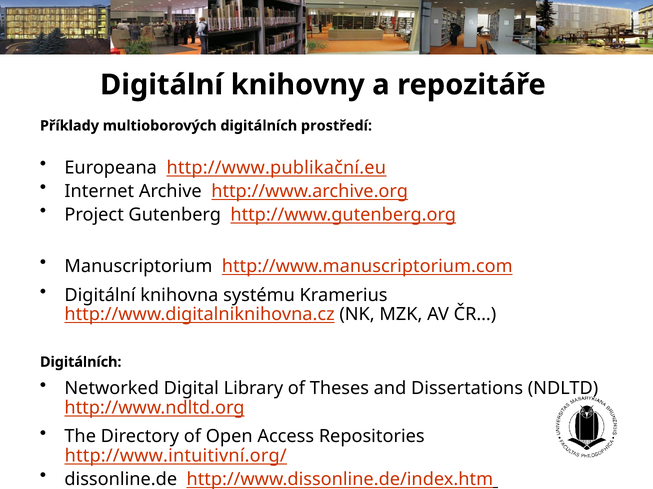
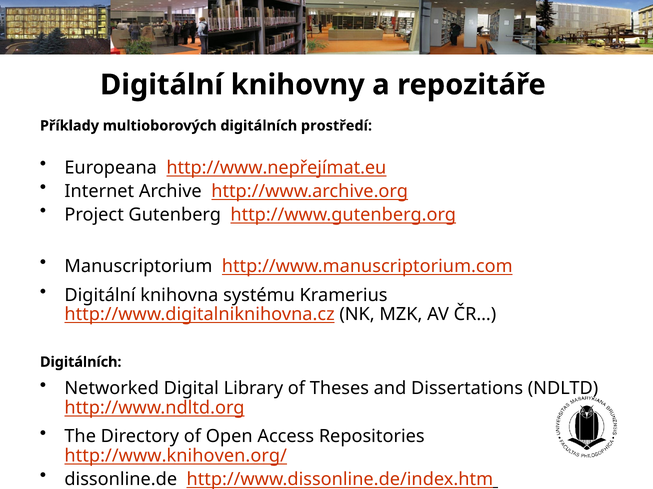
http://www.publikační.eu: http://www.publikační.eu -> http://www.nepřejímat.eu (276, 168)
http://www.intuitivní.org/: http://www.intuitivní.org/ -> http://www.knihoven.org/ (176, 456)
